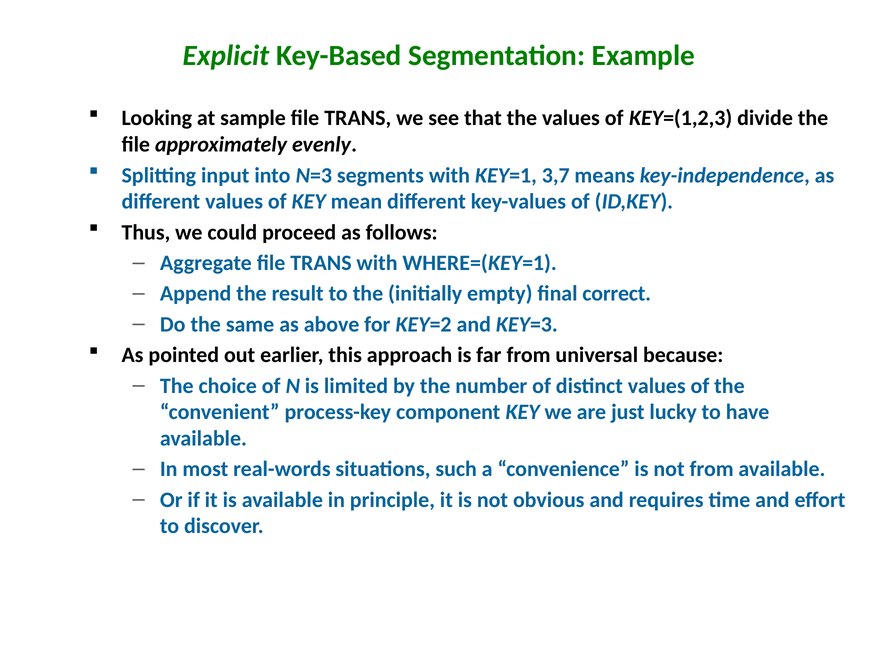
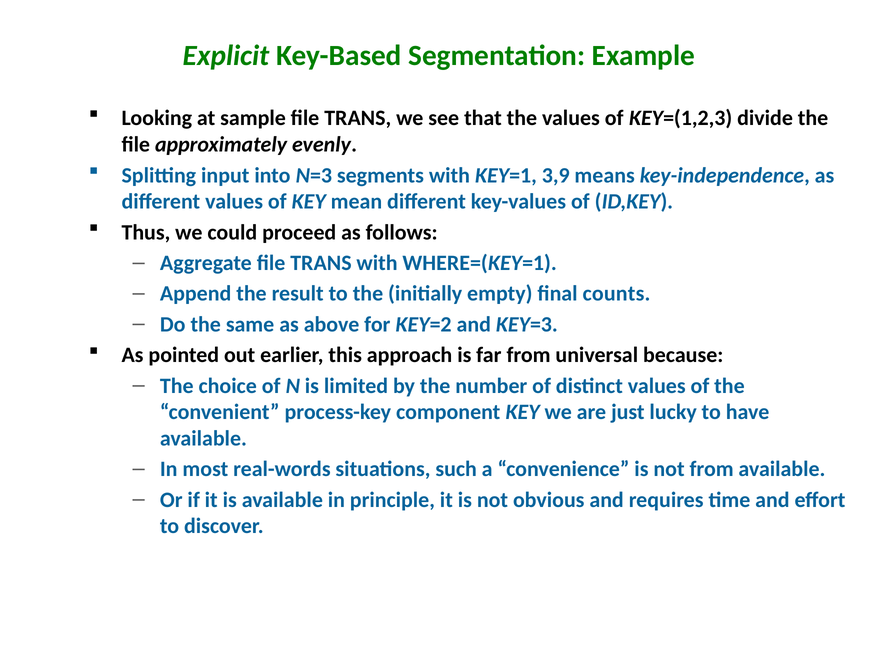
3,7: 3,7 -> 3,9 (556, 175)
correct: correct -> counts (616, 294)
